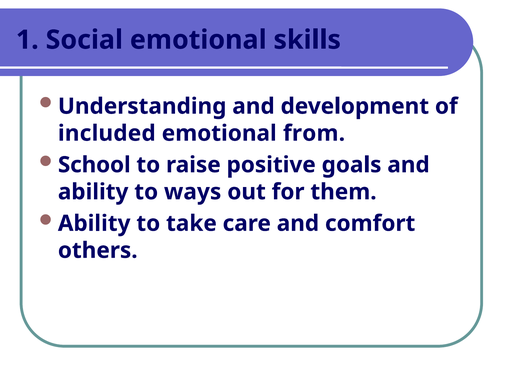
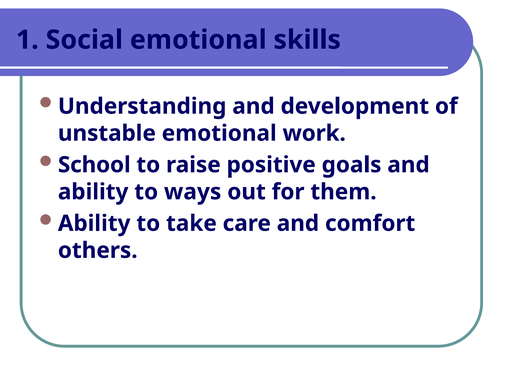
included: included -> unstable (107, 133)
from: from -> work (314, 133)
